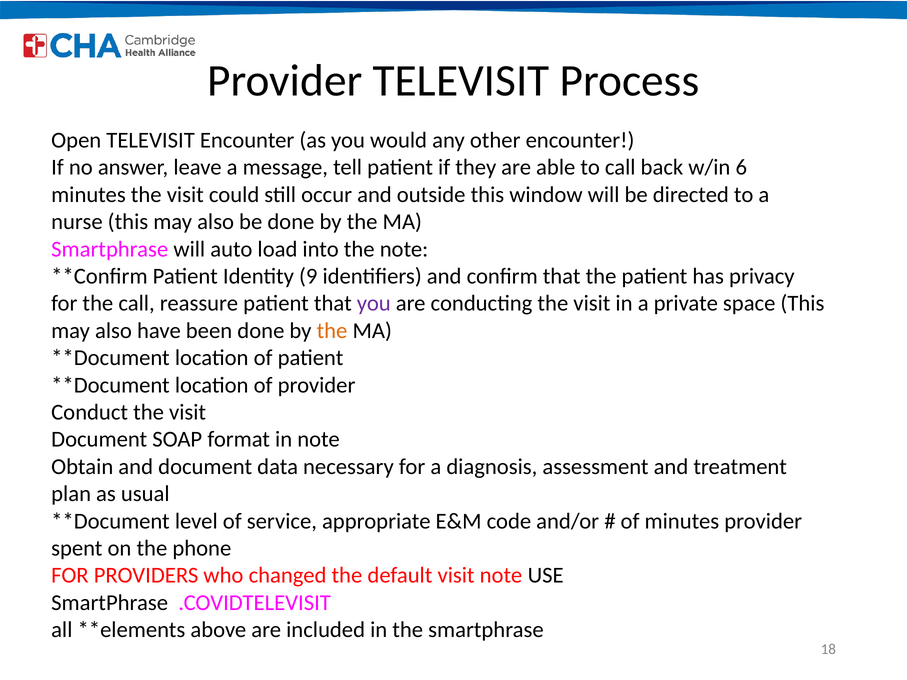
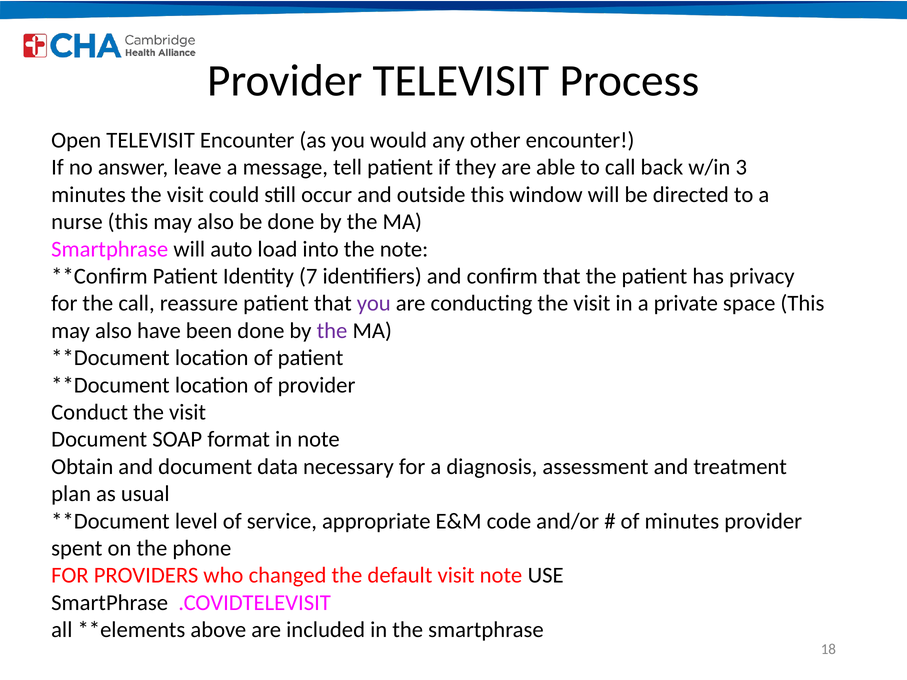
6: 6 -> 3 (741, 168)
9: 9 -> 7 (308, 276)
the colour: orange -> purple (332, 331)
